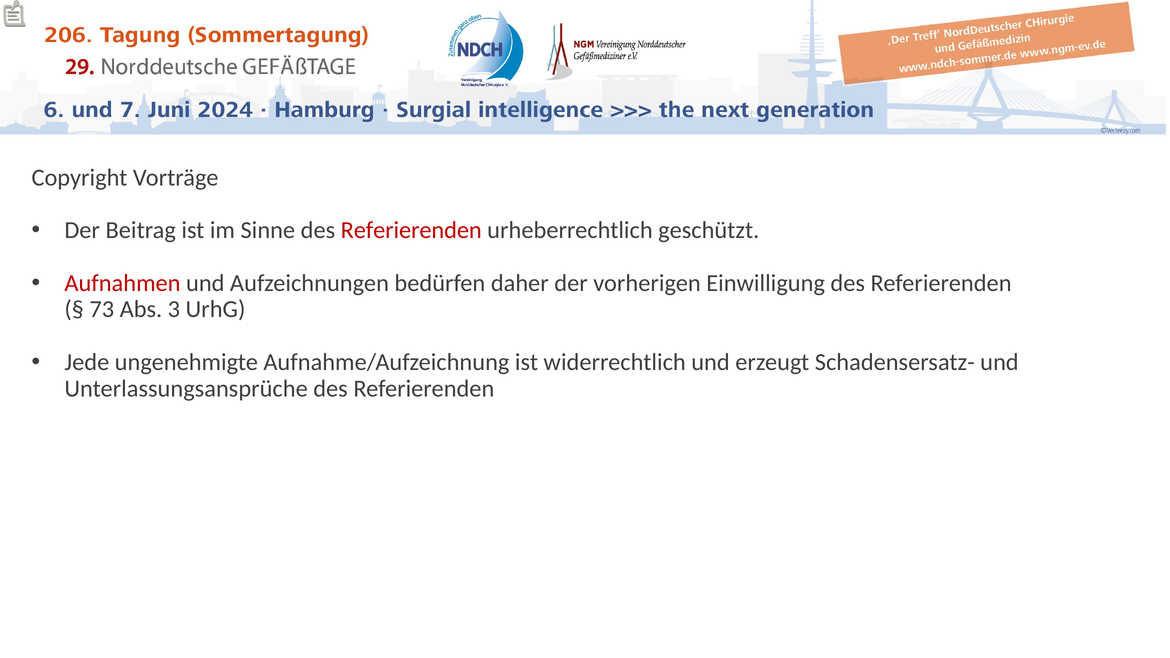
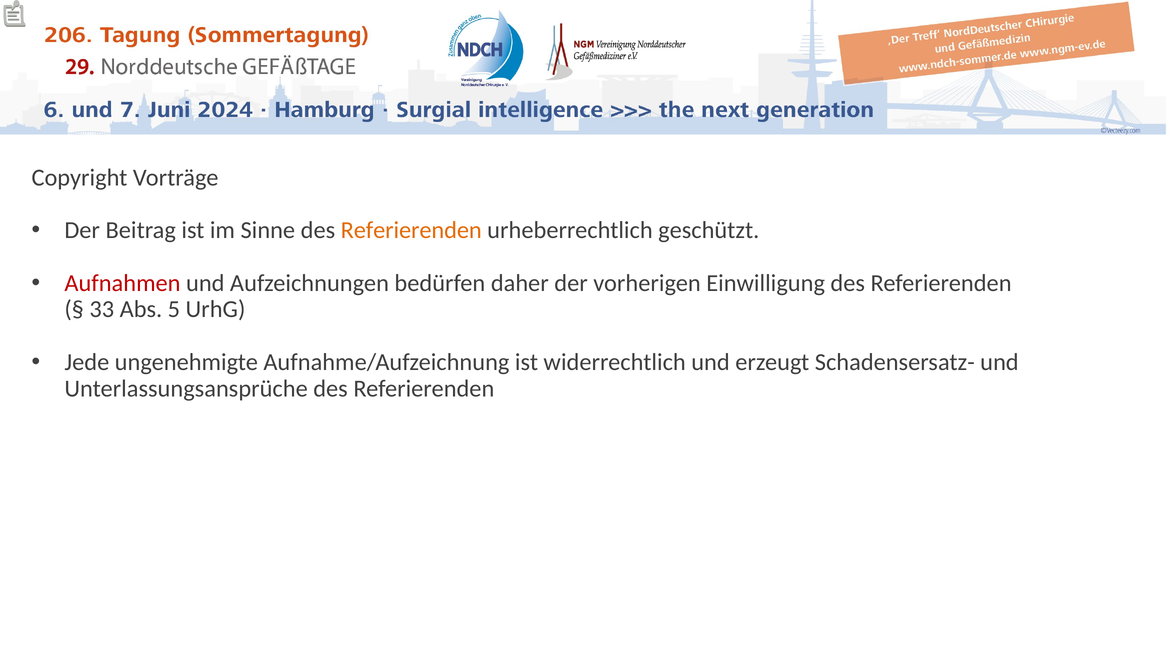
Referierenden colour: red -> orange (411, 230)
73: 73 -> 33 (102, 309)
3: 3 -> 5 (174, 309)
